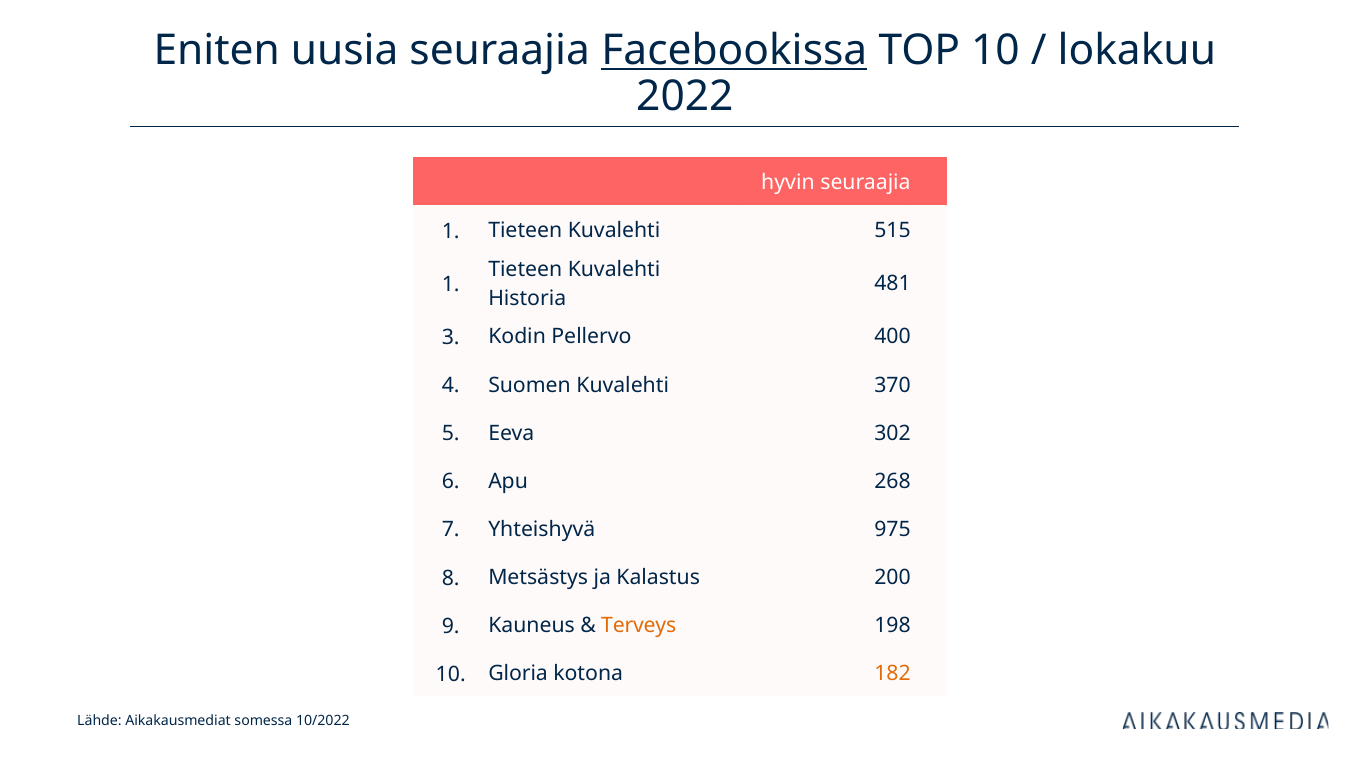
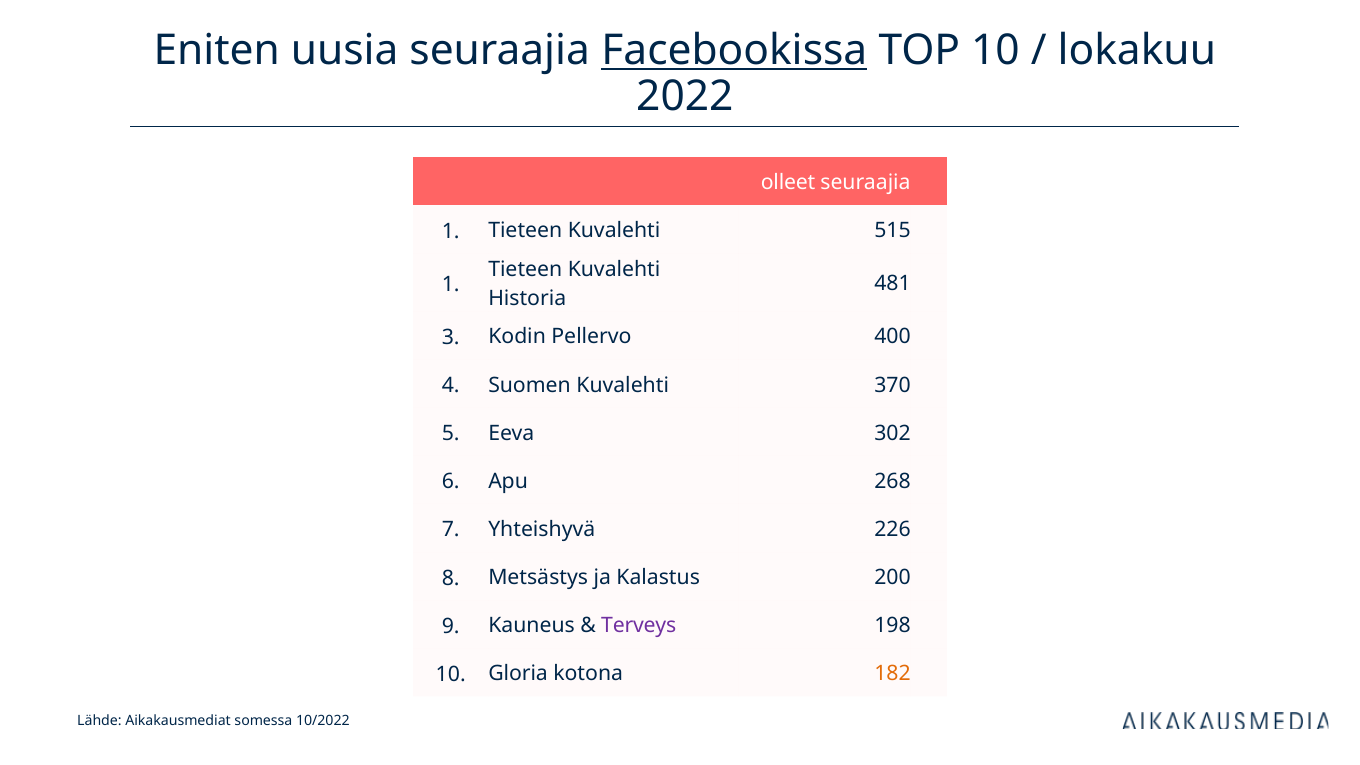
hyvin: hyvin -> olleet (788, 183)
975: 975 -> 226 (893, 529)
Terveys colour: orange -> purple (639, 625)
